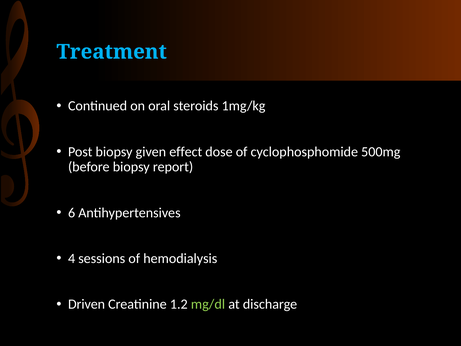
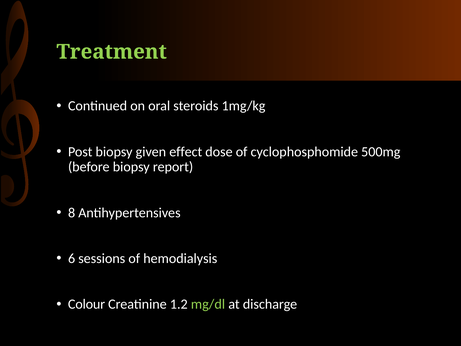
Treatment colour: light blue -> light green (112, 52)
6: 6 -> 8 (72, 213)
4: 4 -> 6 (72, 258)
Driven: Driven -> Colour (87, 304)
